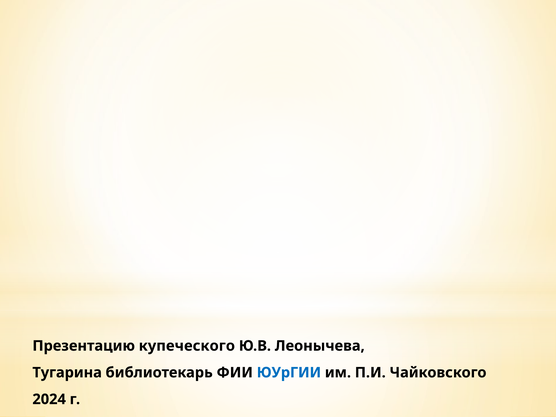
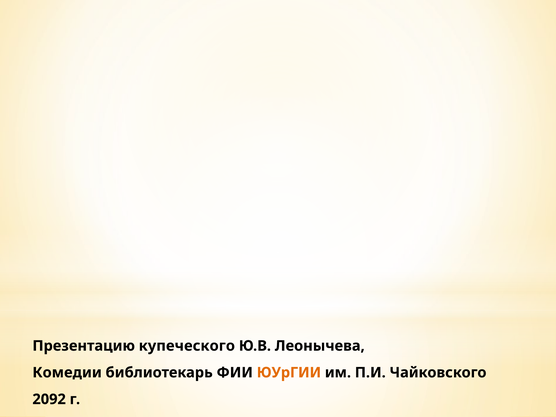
Тугарина: Тугарина -> Комедии (67, 373)
ЮУрГИИ colour: blue -> orange (289, 373)
2024: 2024 -> 2092 (49, 399)
